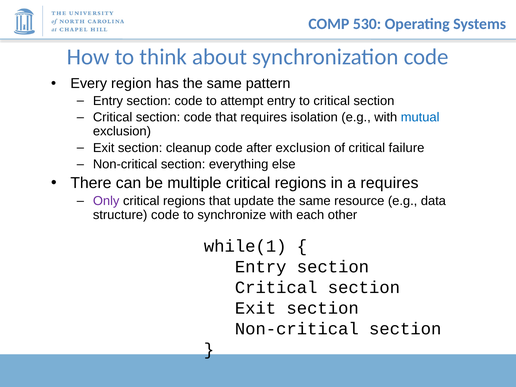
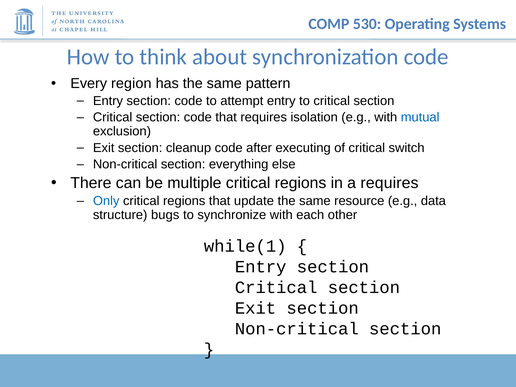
after exclusion: exclusion -> executing (303, 148)
failure: failure -> switch (407, 148)
Only colour: purple -> blue (106, 201)
structure code: code -> bugs (165, 215)
